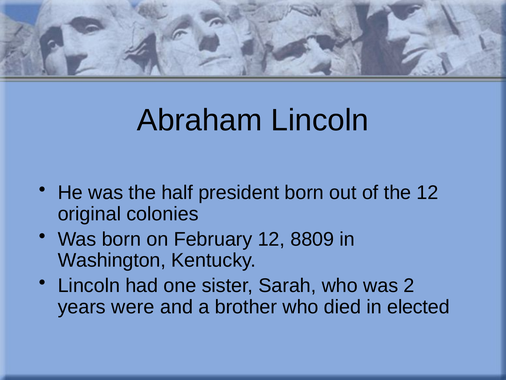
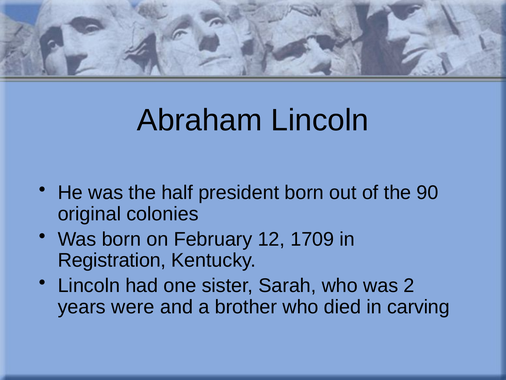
the 12: 12 -> 90 (428, 192)
8809: 8809 -> 1709 (312, 239)
Washington: Washington -> Registration (112, 260)
elected: elected -> carving (418, 307)
